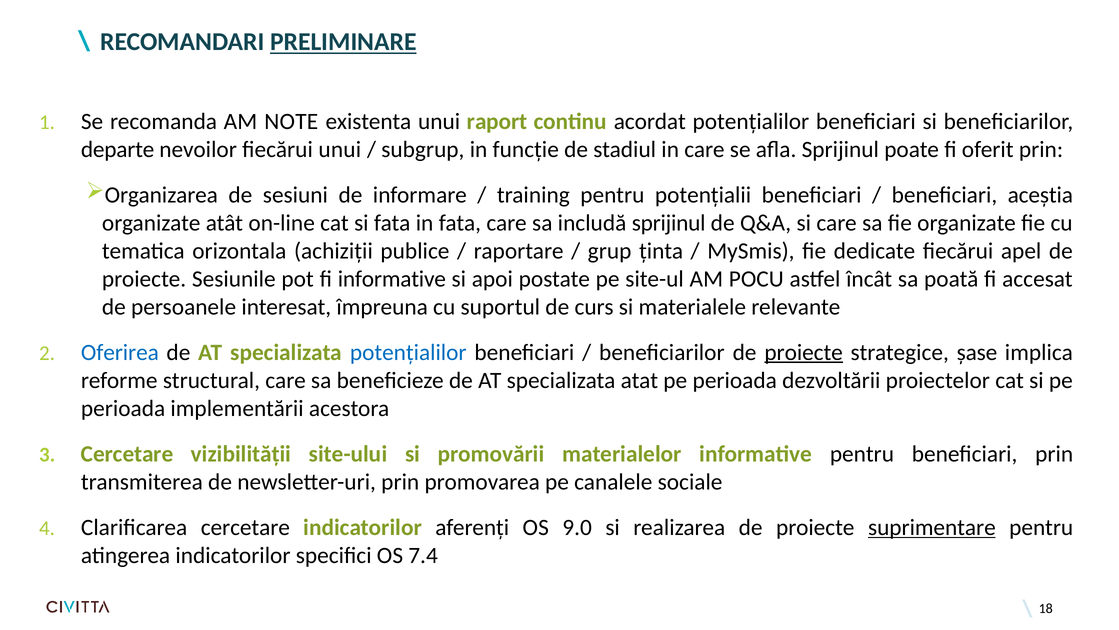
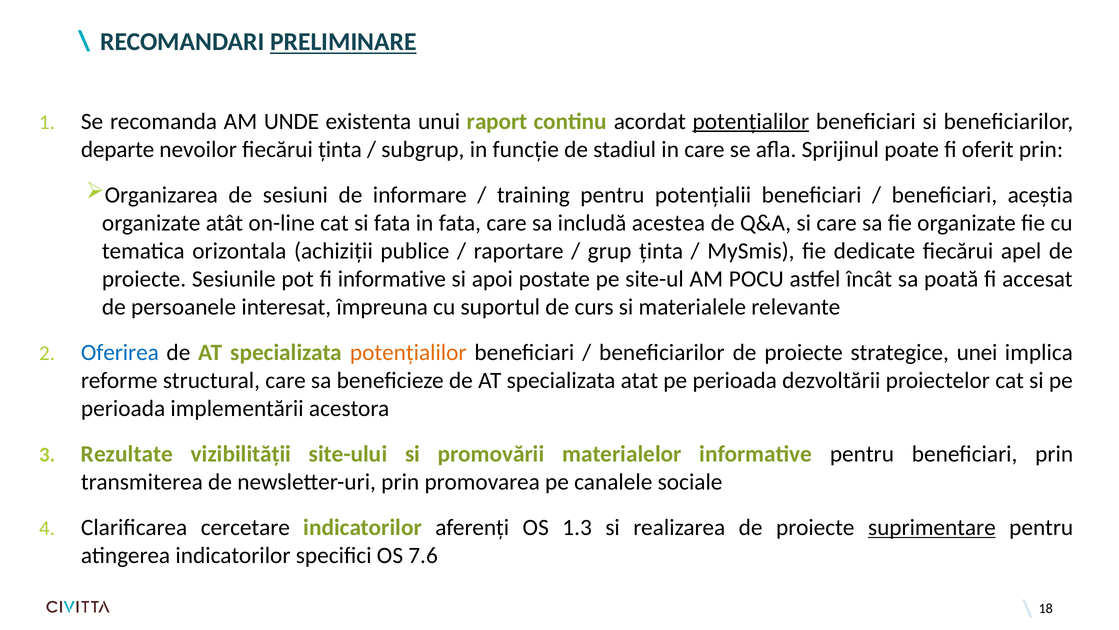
NOTE: NOTE -> UNDE (291, 121)
potențialilor underline: none -> present (751, 121)
fiecărui unui: unui -> ținta (340, 149)
includă sprijinul: sprijinul -> acestea (668, 223)
potențialilor colour: blue -> orange (408, 352)
proiecte underline: present -> none (804, 352)
șase: șase -> unei (977, 352)
Cercetare: Cercetare -> Rezultate (127, 453)
9.0: 9.0 -> 1.3 (577, 527)
7.4: 7.4 -> 7.6 (423, 555)
